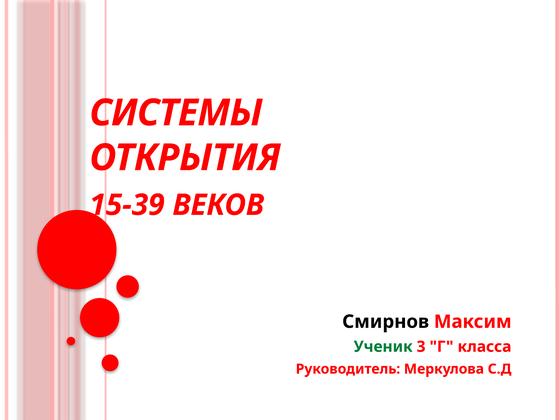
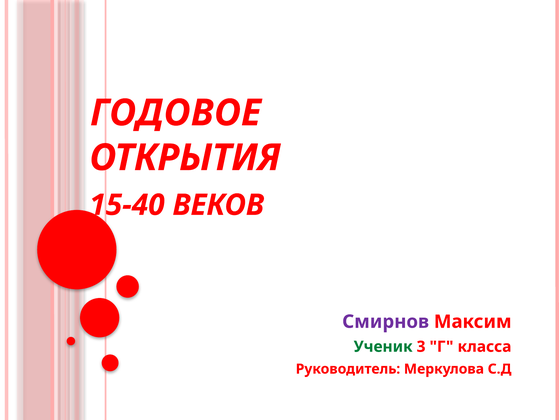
СИСТЕМЫ: СИСТЕМЫ -> ГОДОВОЕ (175, 113)
15-39: 15-39 -> 15-40 (127, 205)
Смирнов colour: black -> purple (386, 321)
